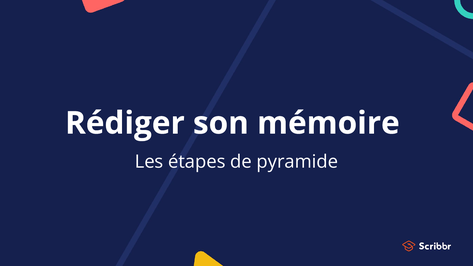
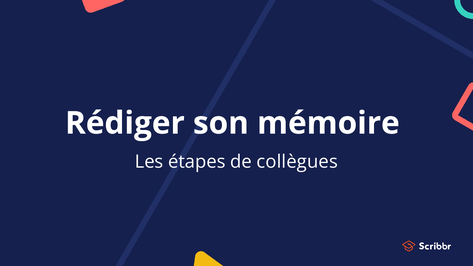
pyramide: pyramide -> collègues (297, 162)
